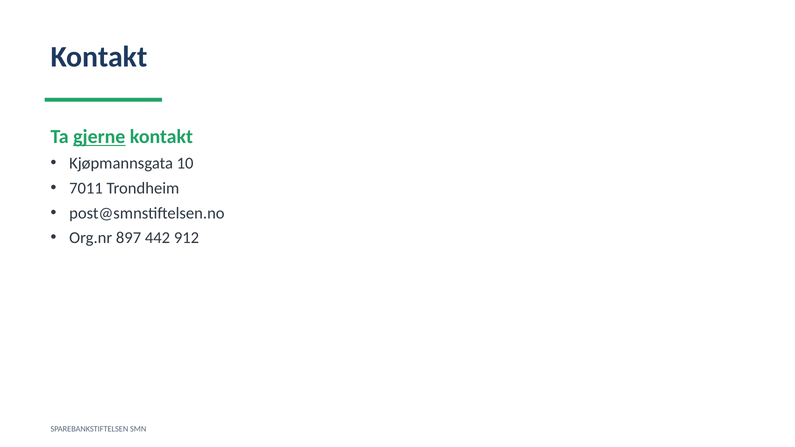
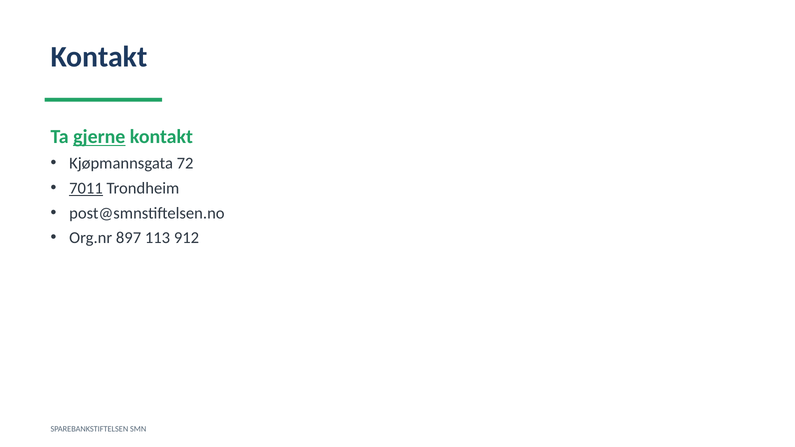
10: 10 -> 72 (185, 163)
7011 underline: none -> present (86, 188)
442: 442 -> 113 (157, 238)
